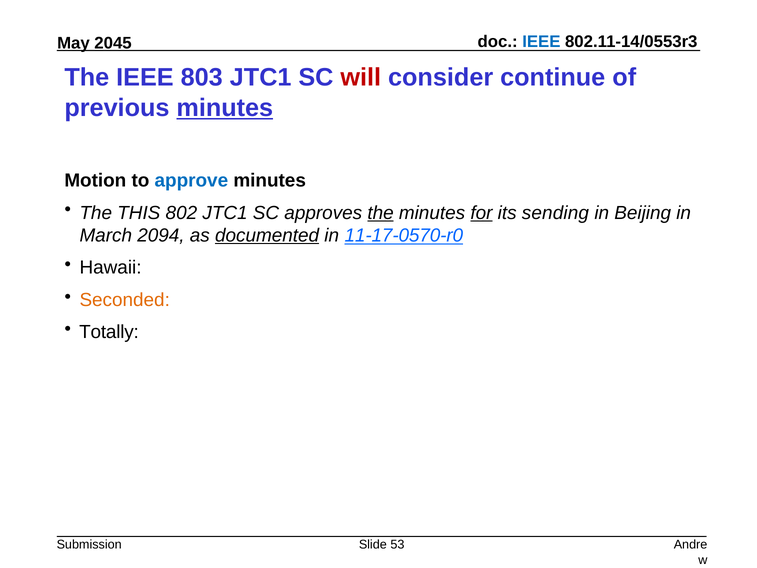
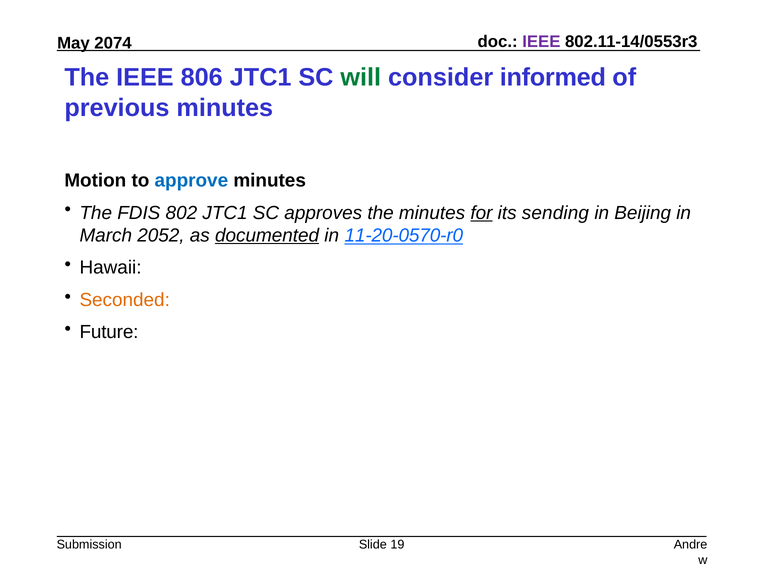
IEEE colour: blue -> purple (541, 42)
2045: 2045 -> 2074 (113, 43)
803: 803 -> 806 (202, 78)
will colour: red -> green (361, 78)
continue: continue -> informed (553, 78)
minutes underline: present -> none (225, 108)
THIS: THIS -> FDIS (139, 213)
the underline: present -> none (381, 213)
2094: 2094 -> 2052 (161, 235)
11-17-0570-r0: 11-17-0570-r0 -> 11-20-0570-r0 (404, 235)
Totally: Totally -> Future (109, 332)
53: 53 -> 19 (397, 545)
